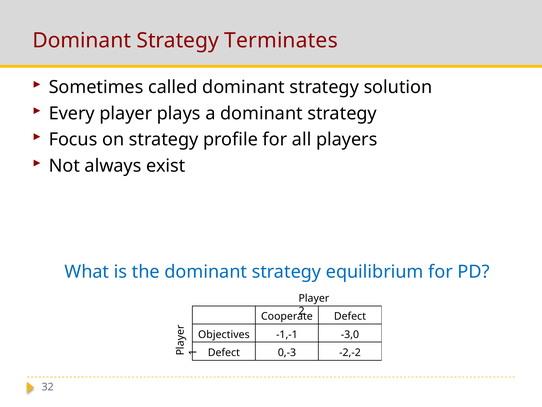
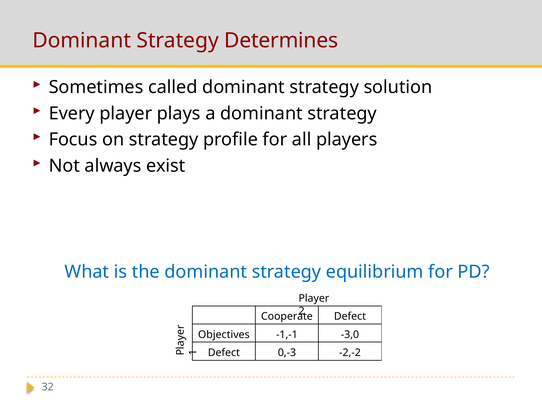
Terminates: Terminates -> Determines (281, 41)
